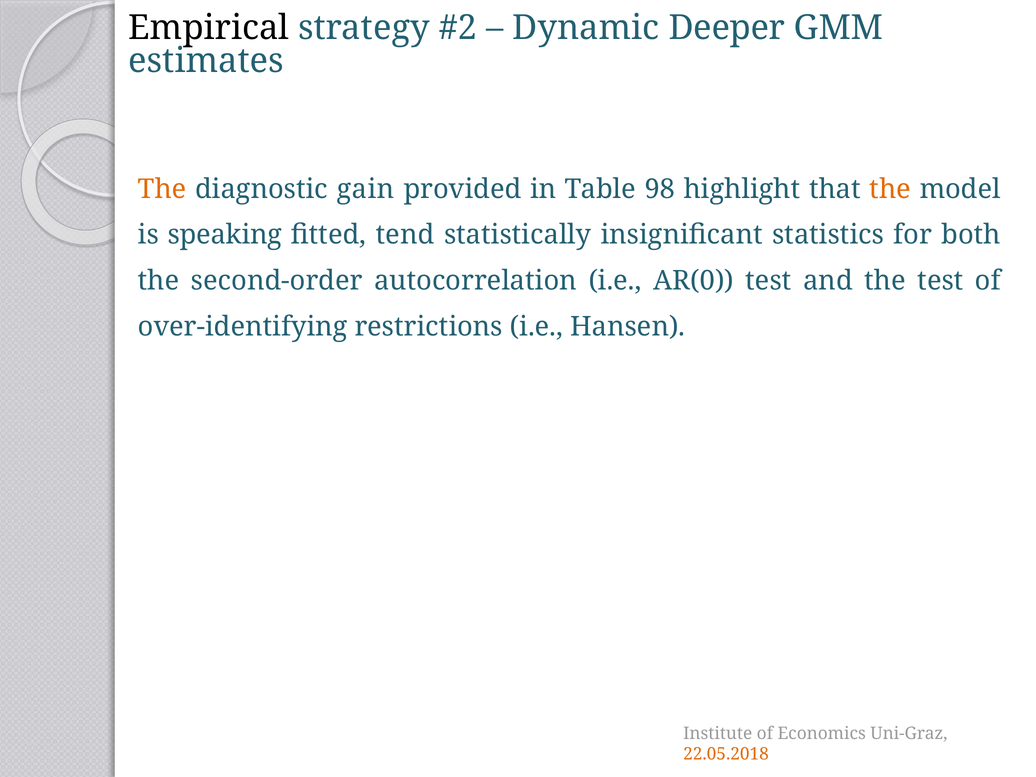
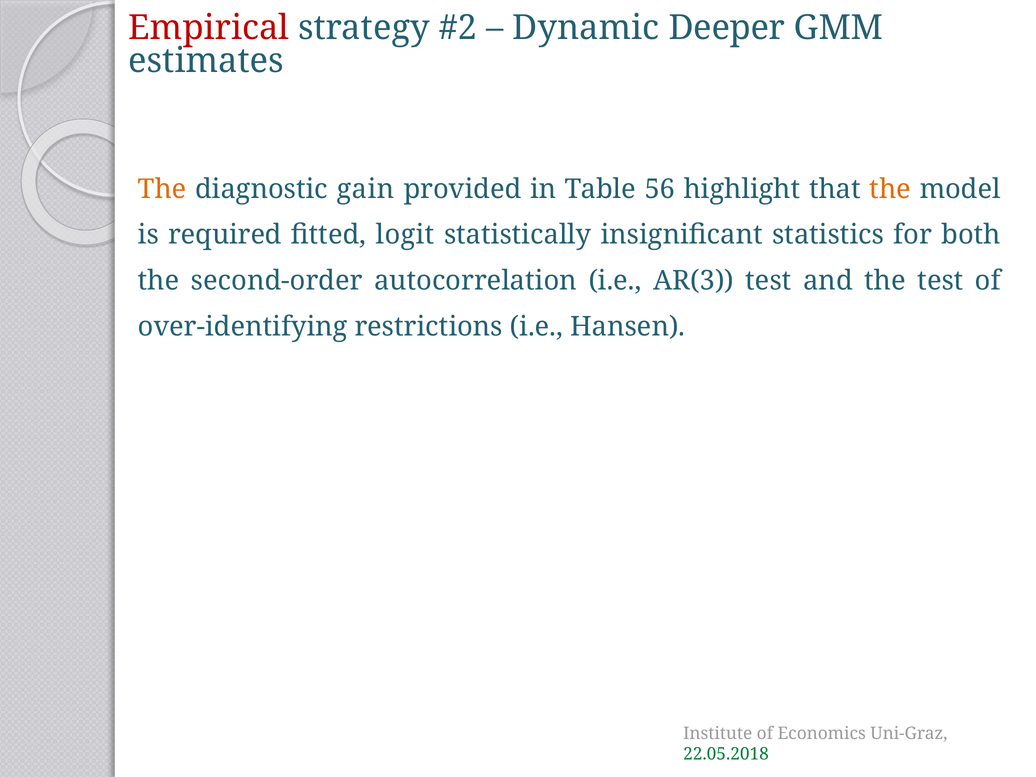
Empirical colour: black -> red (209, 28)
98: 98 -> 56 (660, 189)
speaking: speaking -> required (225, 235)
tend: tend -> logit (405, 235)
AR(0: AR(0 -> AR(3 (694, 281)
22.05.2018 colour: orange -> green (726, 754)
